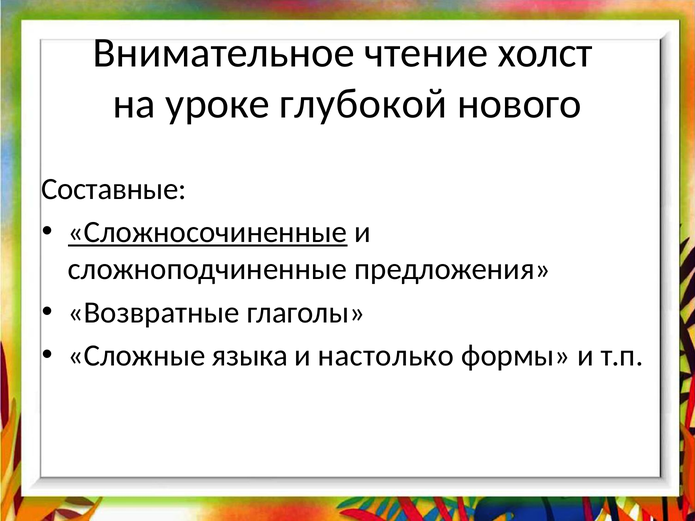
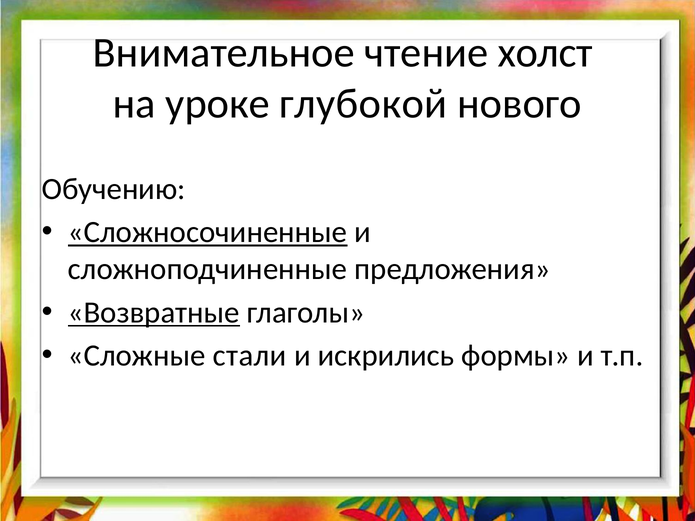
Составные: Составные -> Обучению (114, 189)
Возвратные underline: none -> present (154, 313)
языка: языка -> стали (250, 356)
настолько: настолько -> искрились (386, 356)
